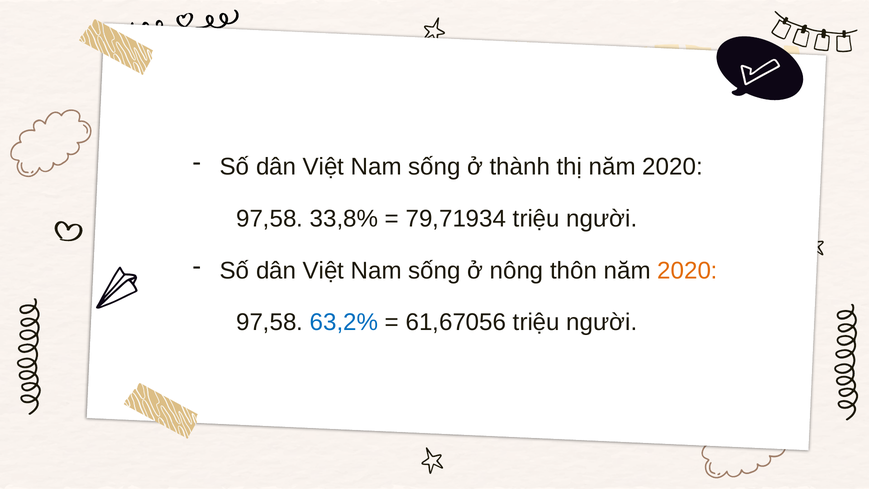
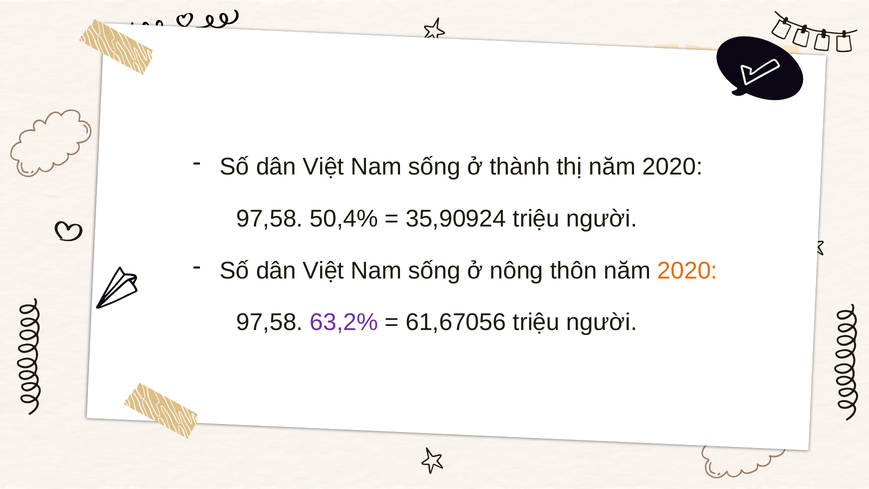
33,8%: 33,8% -> 50,4% (344, 219)
79,71934: 79,71934 -> 35,90924 (456, 219)
63,2% colour: blue -> purple (344, 322)
